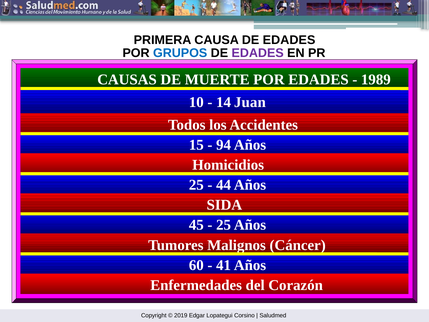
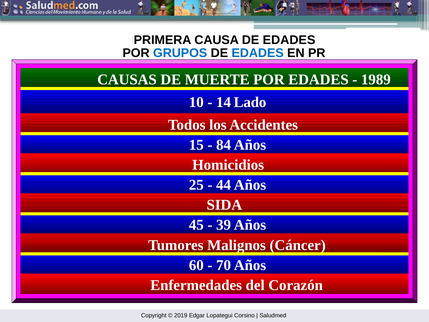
EDADES colour: purple -> blue (258, 53)
Juan: Juan -> Lado (250, 102)
94: 94 -> 84 (224, 145)
25: 25 -> 39 (224, 225)
41: 41 -> 70 (224, 265)
